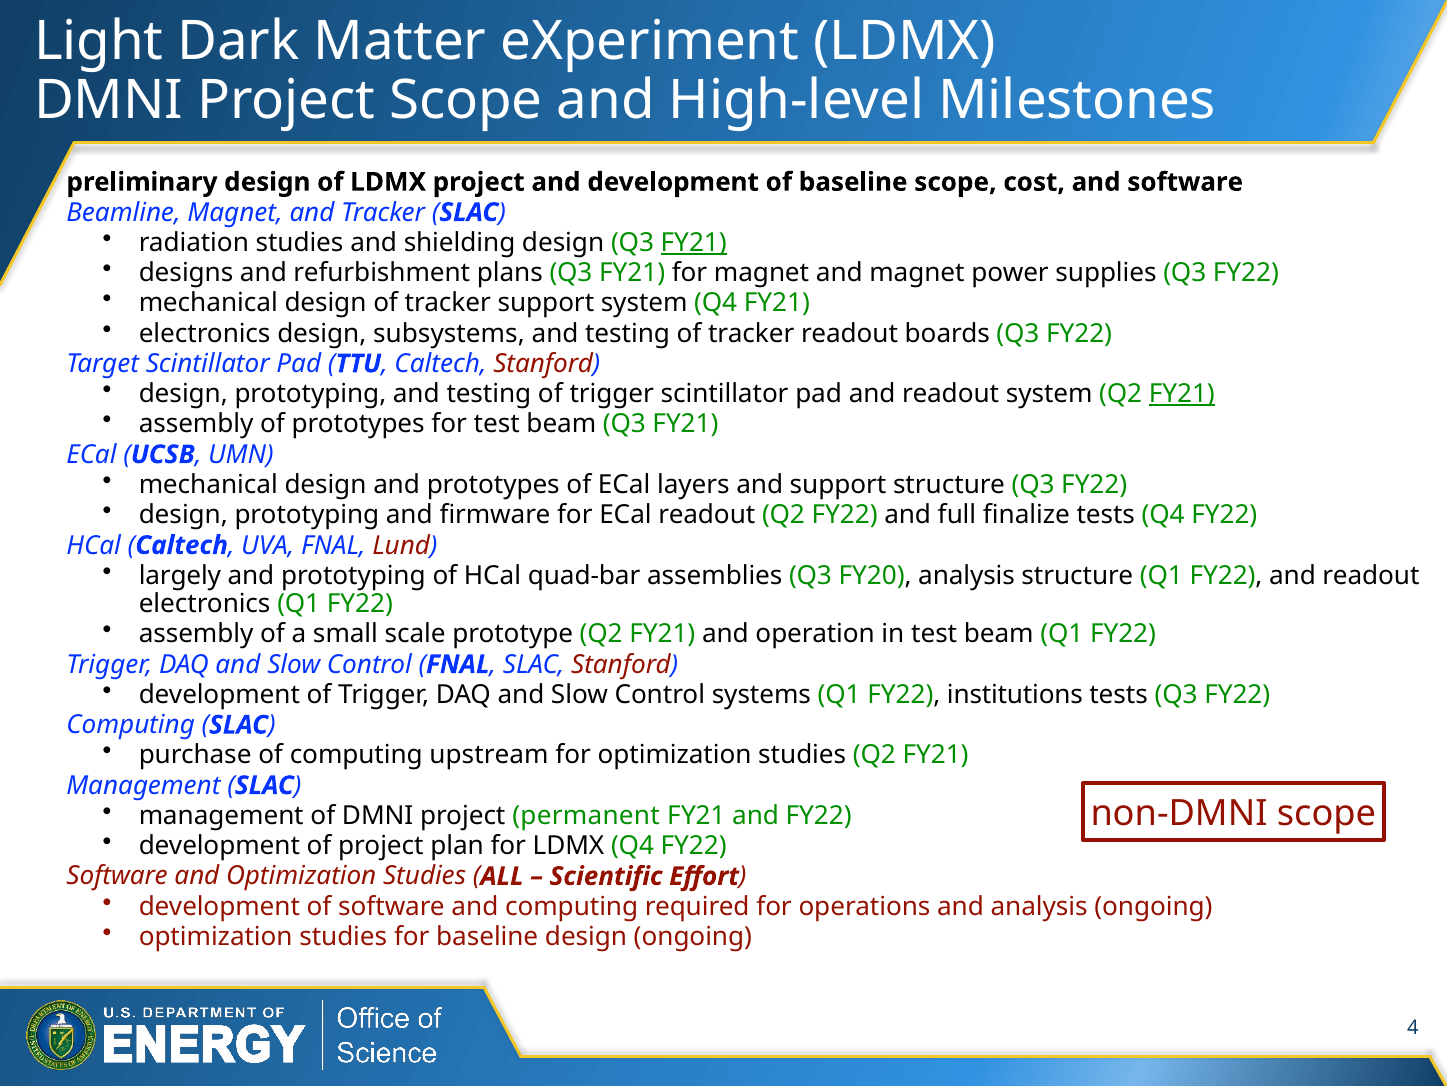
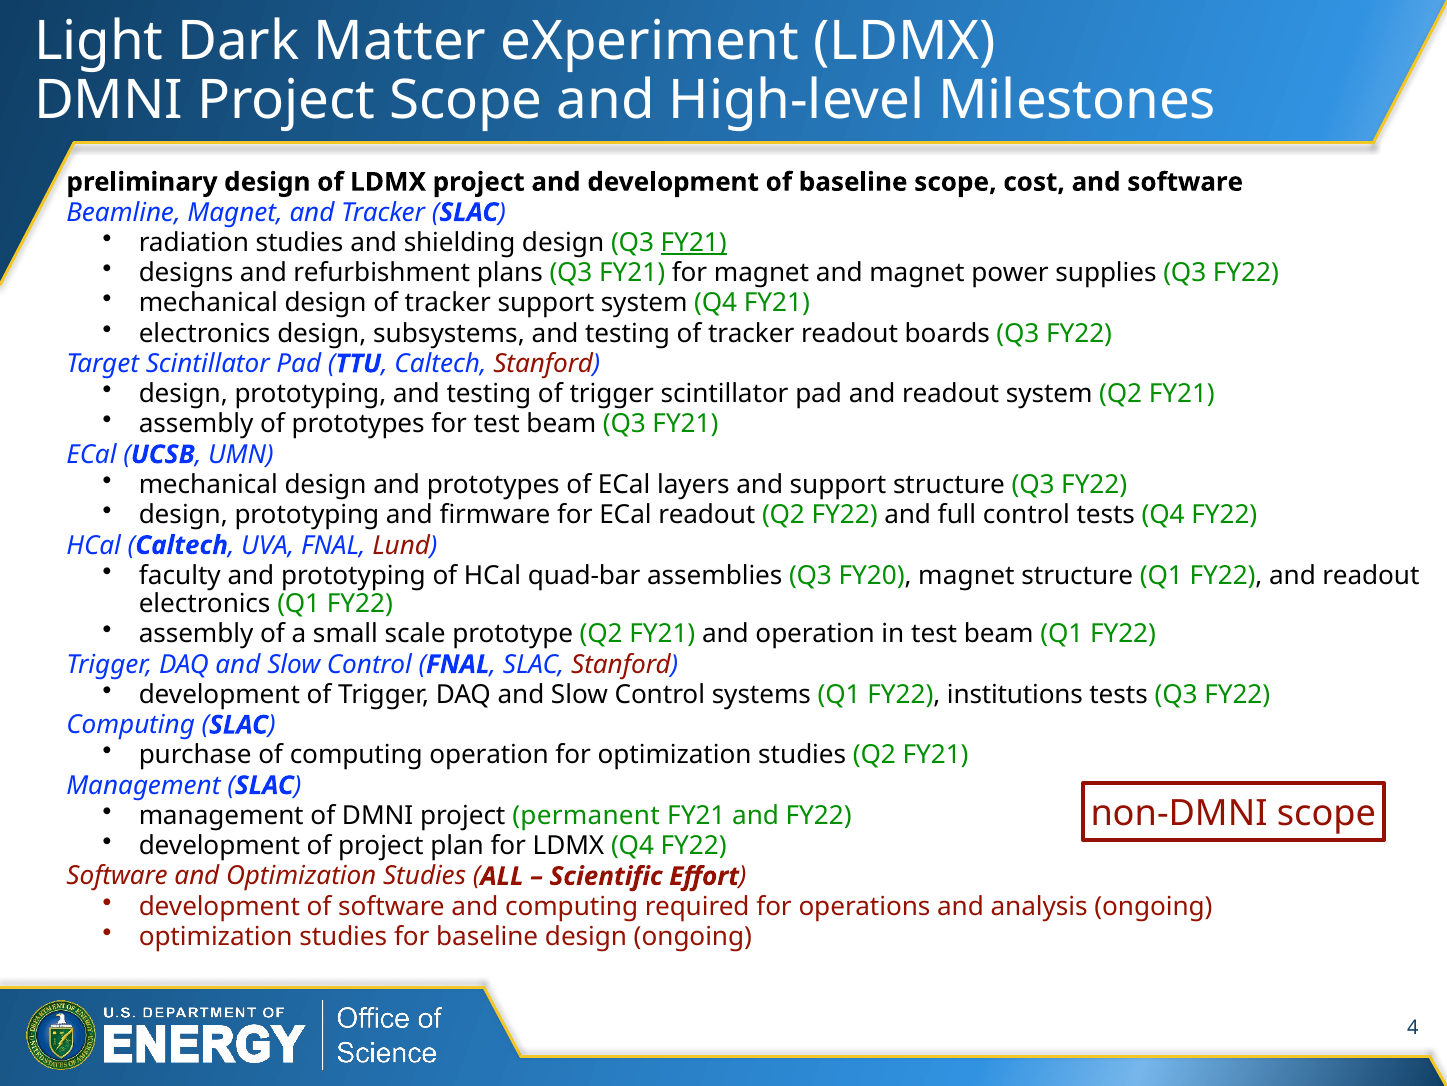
FY21 underline: present -> none (1182, 394)
full finalize: finalize -> control (1026, 515)
largely: largely -> faculty (180, 575)
FY20 analysis: analysis -> magnet (966, 575)
computing upstream: upstream -> operation (489, 755)
